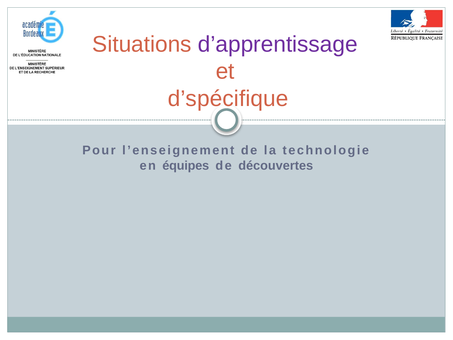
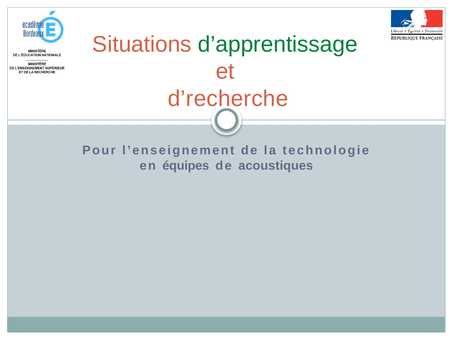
d’apprentissage colour: purple -> green (278, 44)
d’spécifique: d’spécifique -> d’recherche (228, 99)
découvertes: découvertes -> acoustiques (276, 165)
